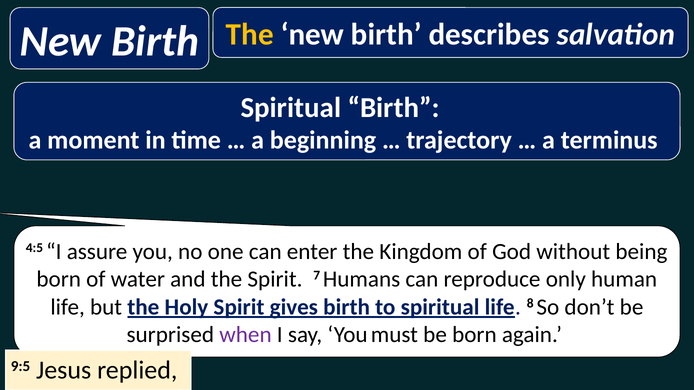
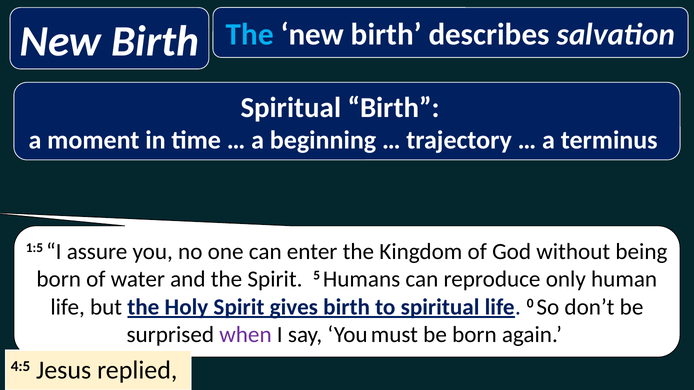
The colour: yellow -> light blue (250, 35)
4:5: 4:5 -> 1:5 (34, 248)
7: 7 -> 5 (317, 276)
8: 8 -> 0 (530, 303)
9:5: 9:5 -> 4:5 (20, 366)
